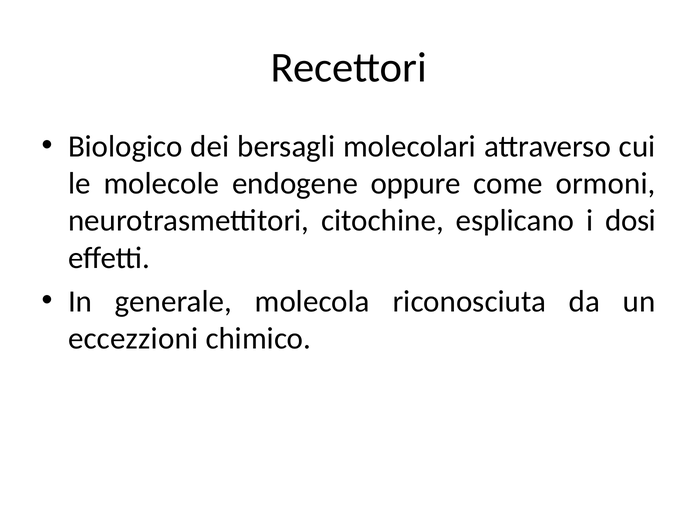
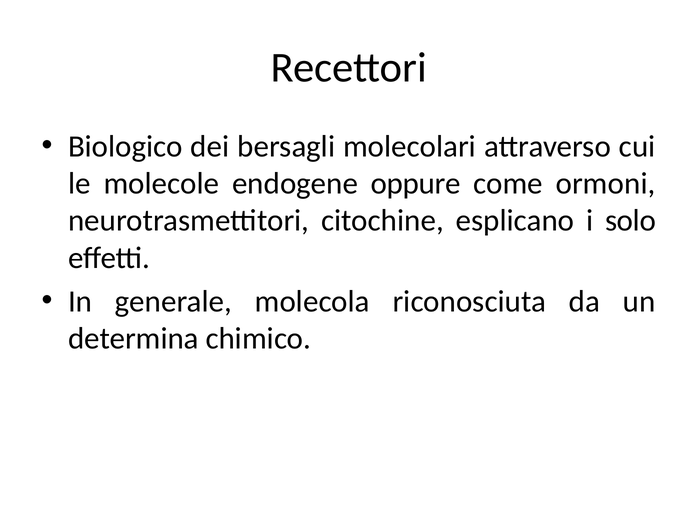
dosi: dosi -> solo (631, 221)
eccezzioni: eccezzioni -> determina (133, 339)
